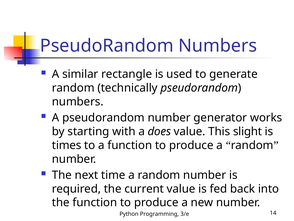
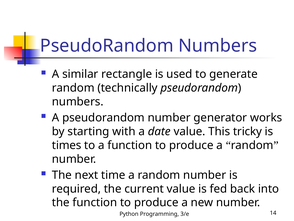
does: does -> date (159, 131)
slight: slight -> tricky (248, 131)
